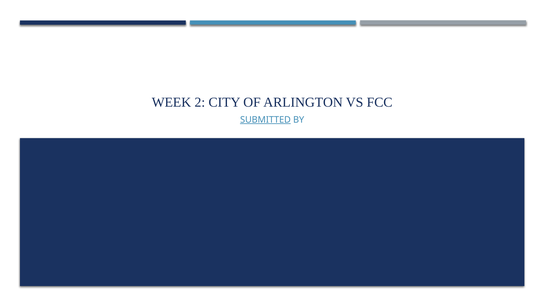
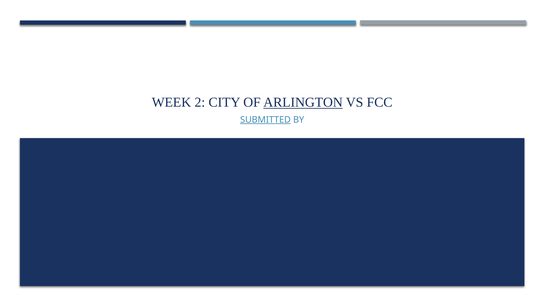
ARLINGTON underline: none -> present (303, 102)
